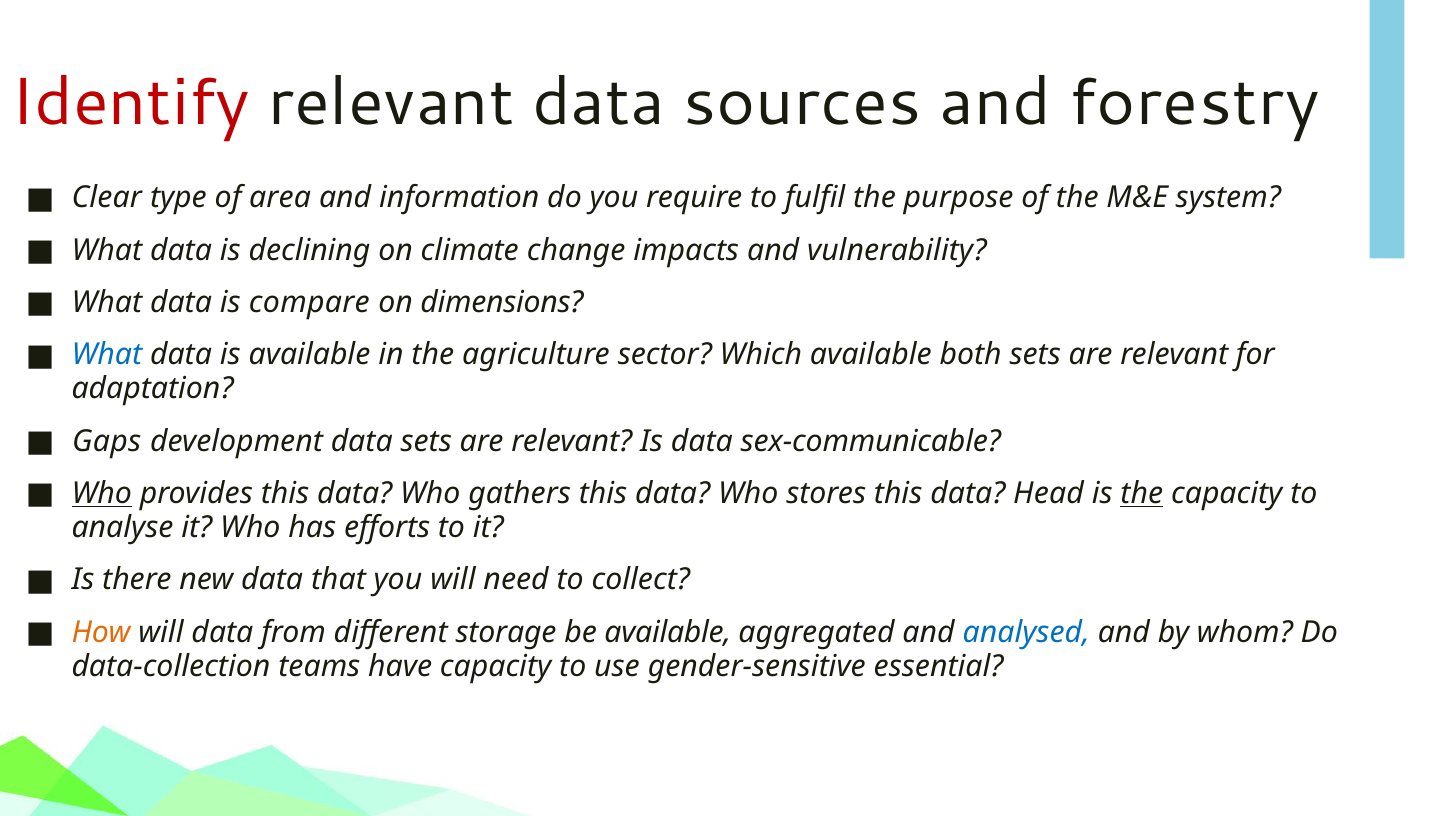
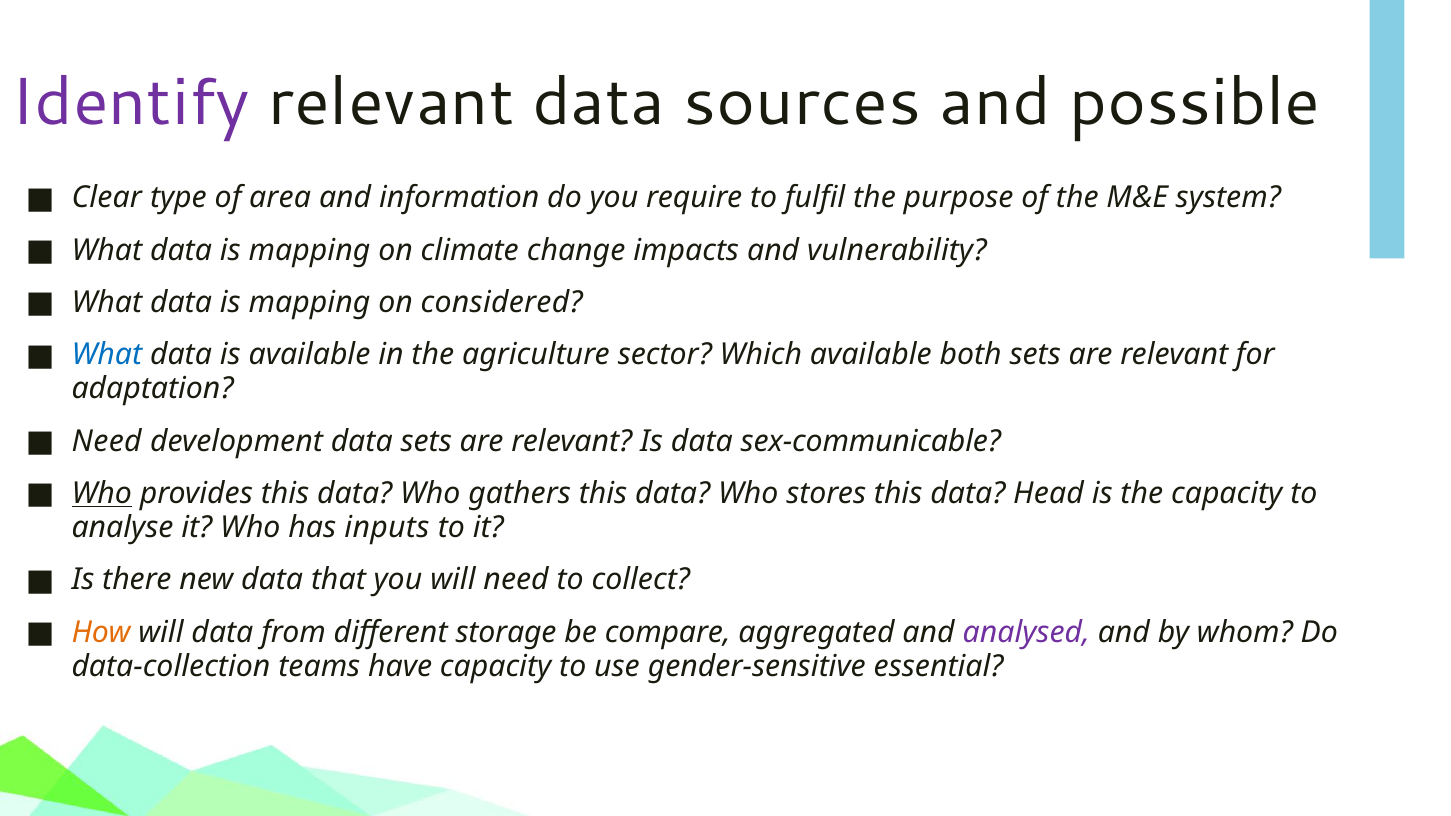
Identify colour: red -> purple (130, 103)
forestry: forestry -> possible (1195, 103)
declining: declining -> mapping (310, 250)
compare: compare -> mapping (310, 302)
dimensions: dimensions -> considered (502, 302)
Gaps: Gaps -> Need (107, 441)
the underline: present -> none (1142, 494)
efforts: efforts -> inputs (387, 528)
be available: available -> compare (668, 632)
analysed colour: blue -> purple (1026, 632)
